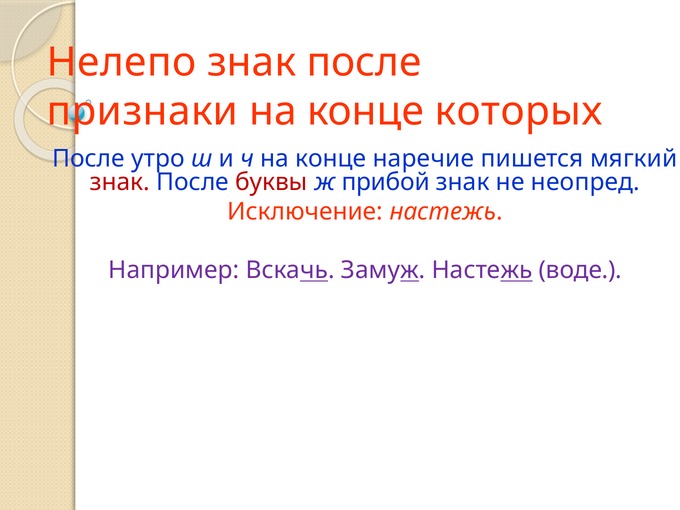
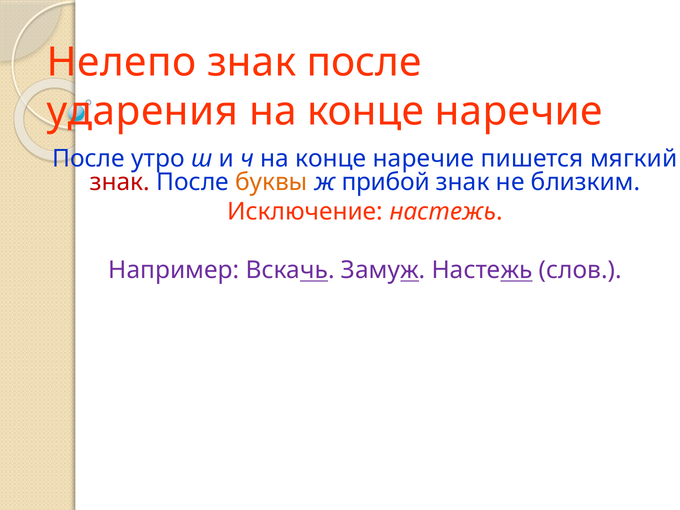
признаки: признаки -> ударения (143, 111)
которых: которых -> наречие (519, 111)
буквы colour: red -> orange (271, 182)
неопред: неопред -> близким (586, 182)
воде: воде -> слов (580, 270)
